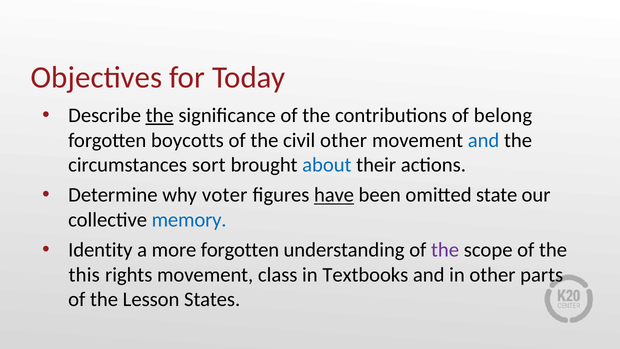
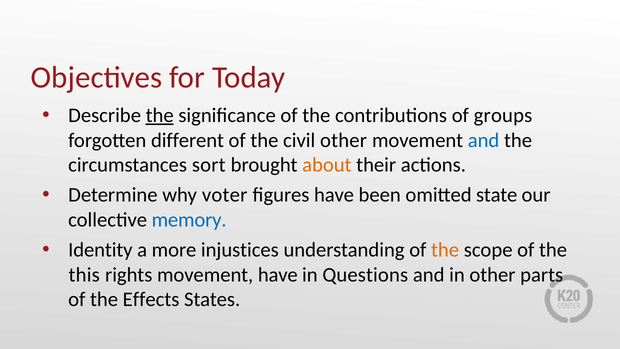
belong: belong -> groups (503, 115)
boycotts: boycotts -> different (187, 140)
about colour: blue -> orange (327, 165)
have underline: present -> none (334, 195)
more forgotten: forgotten -> injustices (240, 250)
the colour: purple -> orange (445, 250)
movement class: class -> have (278, 274)
Textbooks: Textbooks -> Questions (365, 274)
Lesson: Lesson -> Effects (151, 299)
